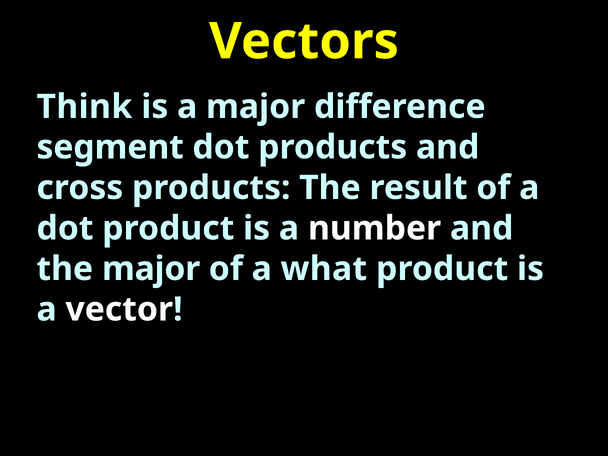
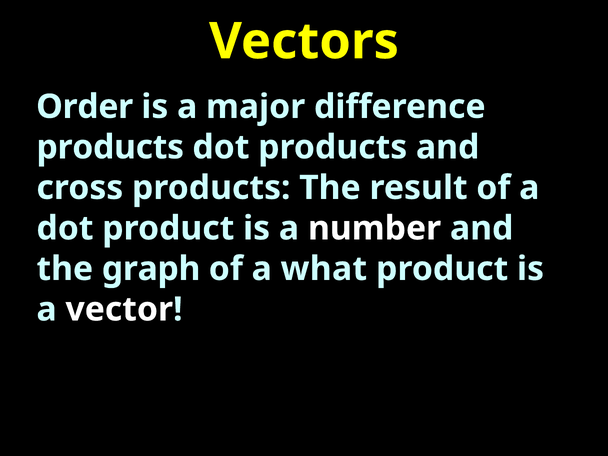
Think: Think -> Order (85, 107)
segment: segment -> products (110, 147)
the major: major -> graph (151, 269)
